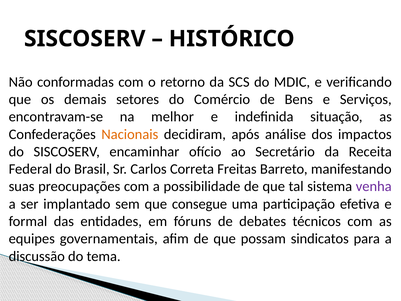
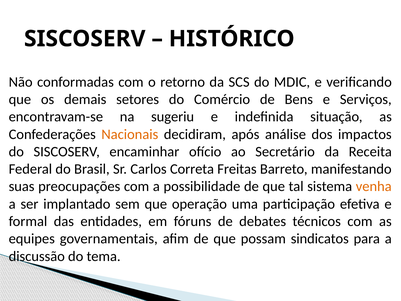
melhor: melhor -> sugeriu (173, 117)
venha colour: purple -> orange (374, 186)
consegue: consegue -> operação (199, 204)
